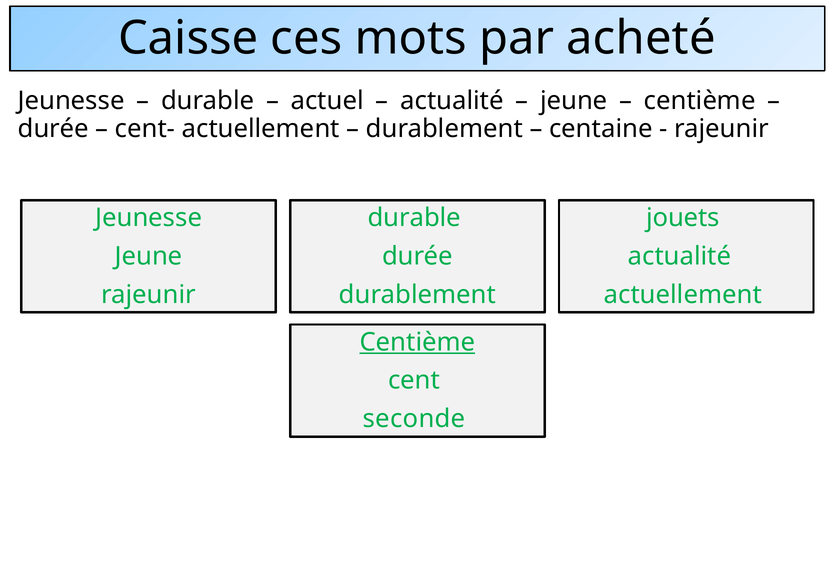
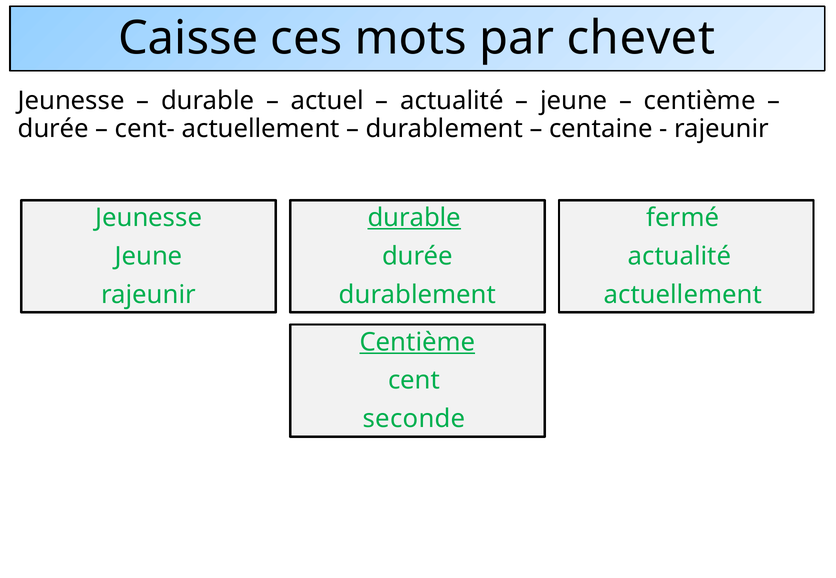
acheté: acheté -> chevet (641, 38)
durable underline: none -> present (414, 218)
jouets: jouets -> fermé (683, 218)
